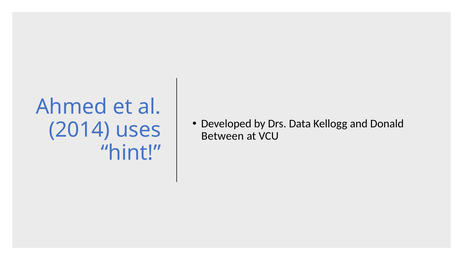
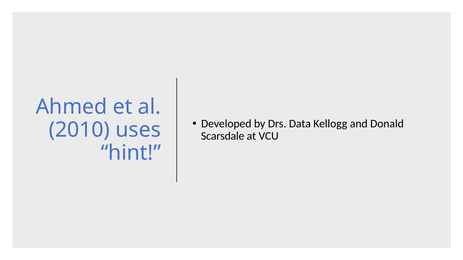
2014: 2014 -> 2010 (79, 130)
Between: Between -> Scarsdale (223, 136)
